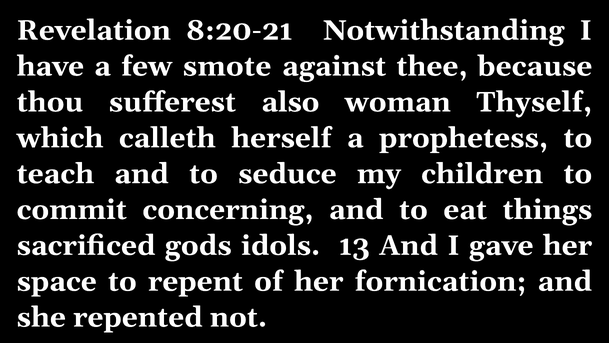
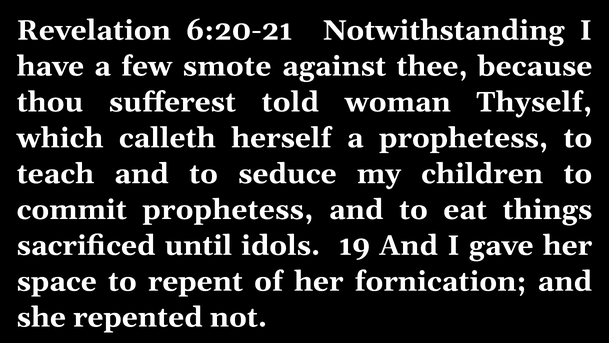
8:20-21: 8:20-21 -> 6:20-21 (239, 30)
also: also -> told (290, 102)
commit concerning: concerning -> prophetess (228, 210)
gods: gods -> until (198, 245)
13: 13 -> 19 (354, 245)
